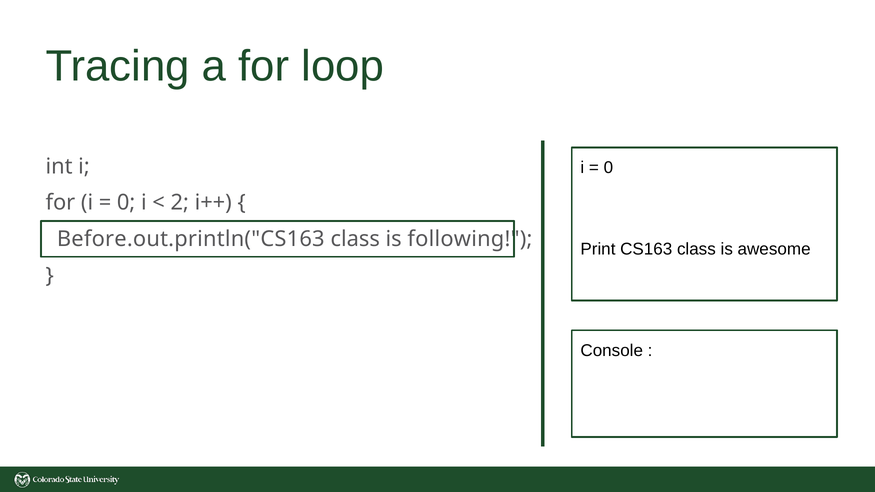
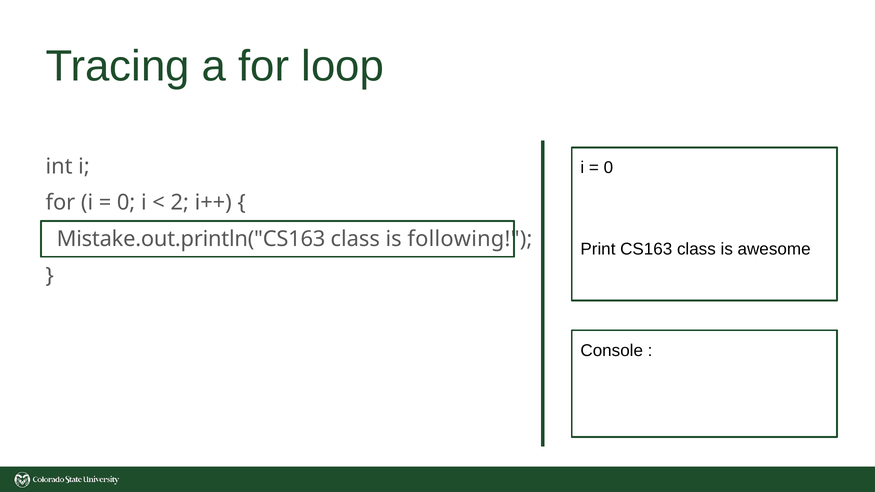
Before.out.println("CS163: Before.out.println("CS163 -> Mistake.out.println("CS163 (191, 239)
